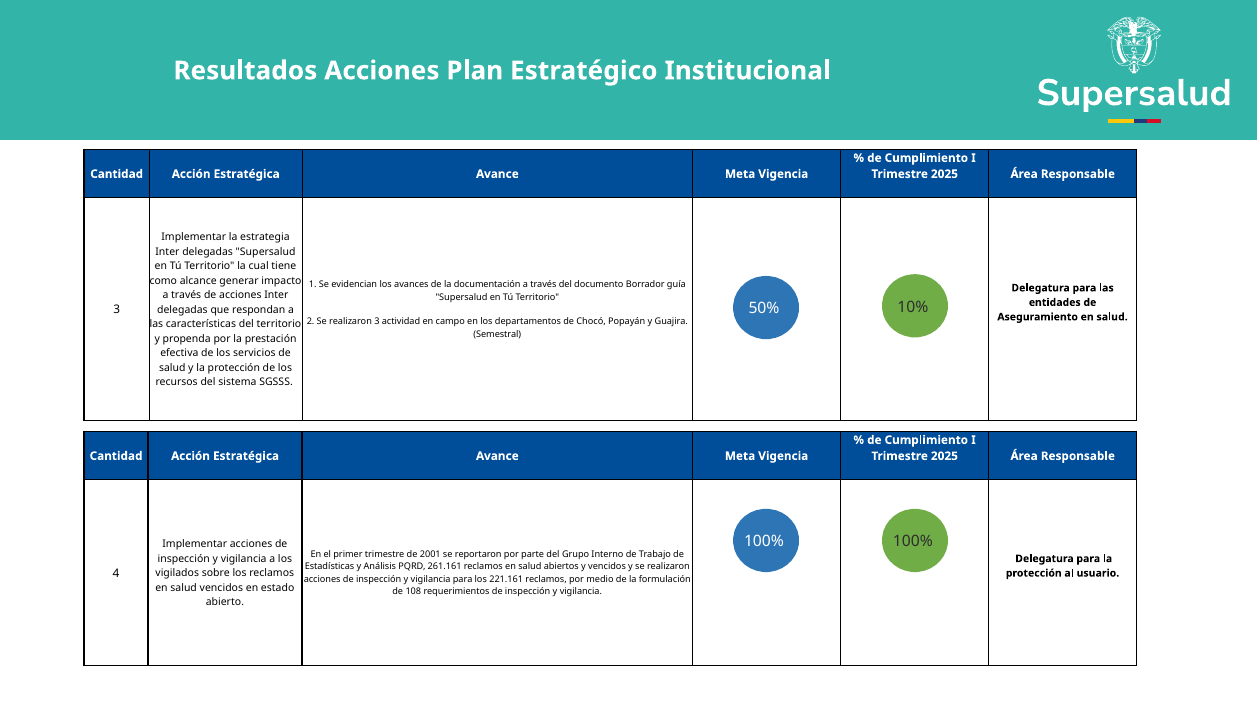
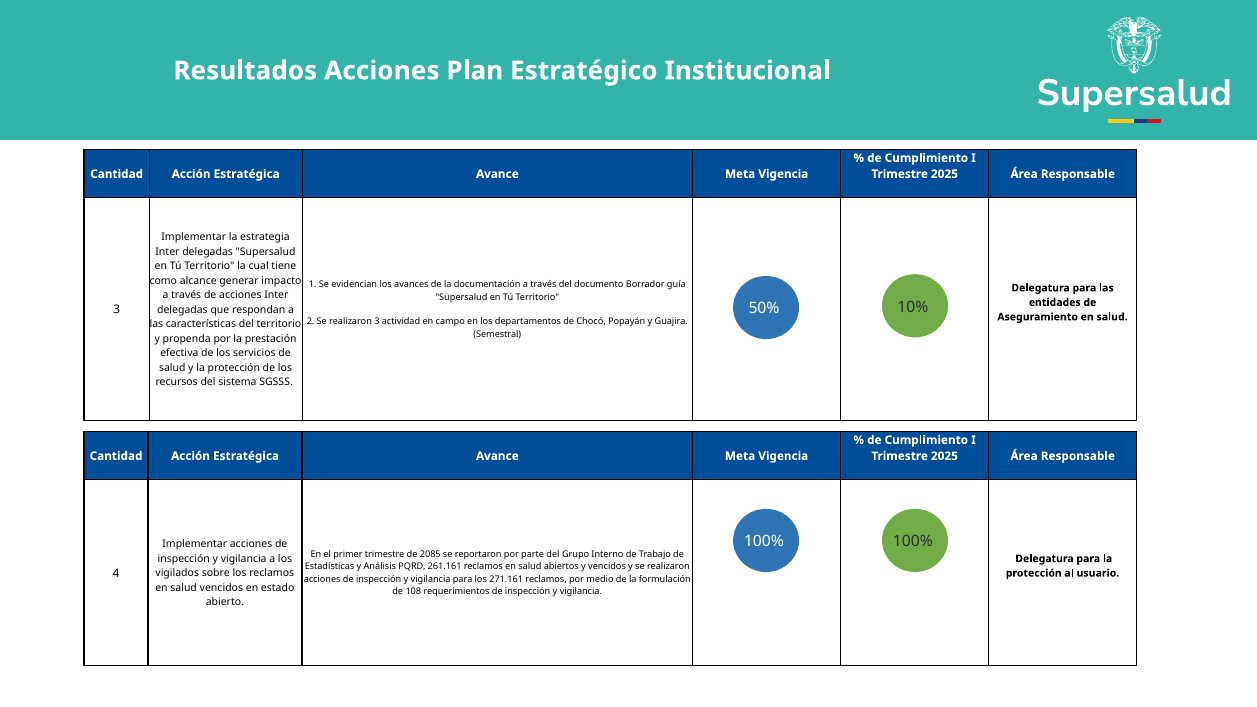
2001: 2001 -> 2085 (430, 554)
221.161: 221.161 -> 271.161 (506, 579)
